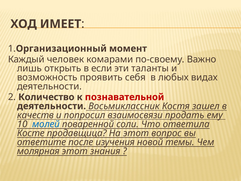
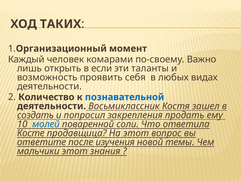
ИМЕЕТ: ИМЕЕТ -> ТАКИХ (61, 24)
познавательной colour: red -> blue (125, 97)
качеств: качеств -> создать (35, 115)
взаимосвязи: взаимосвязи -> закрепления (135, 115)
молярная: молярная -> мальчики (38, 151)
